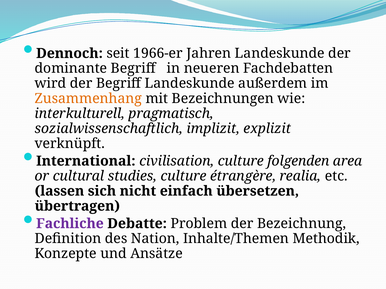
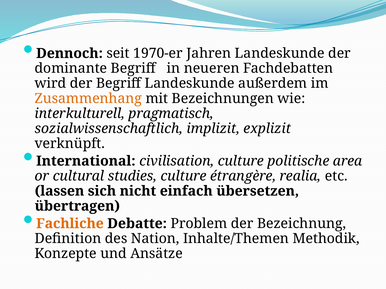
1966-er: 1966-er -> 1970-er (158, 53)
folgenden: folgenden -> politische (298, 161)
Fachliche colour: purple -> orange (70, 224)
